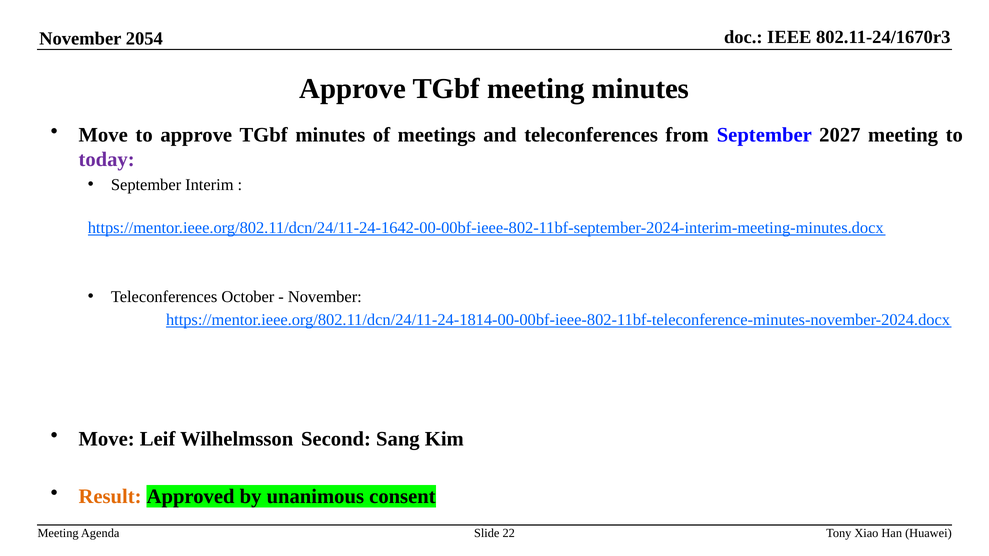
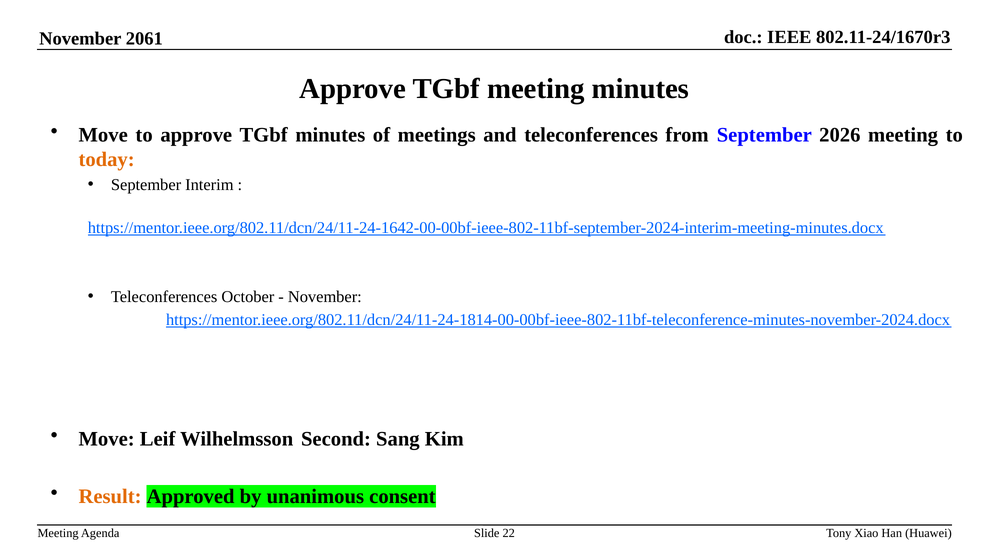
2054: 2054 -> 2061 (144, 38)
2027: 2027 -> 2026 (840, 135)
today colour: purple -> orange (107, 160)
